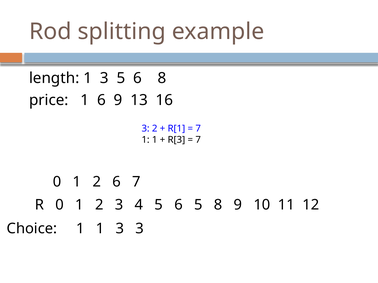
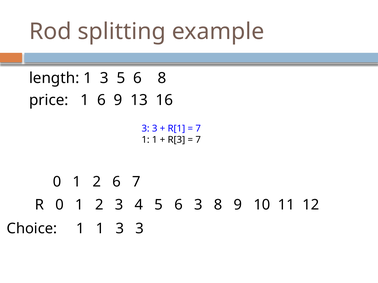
2: 2 -> 3 (155, 129)
6 5: 5 -> 3 (198, 205)
